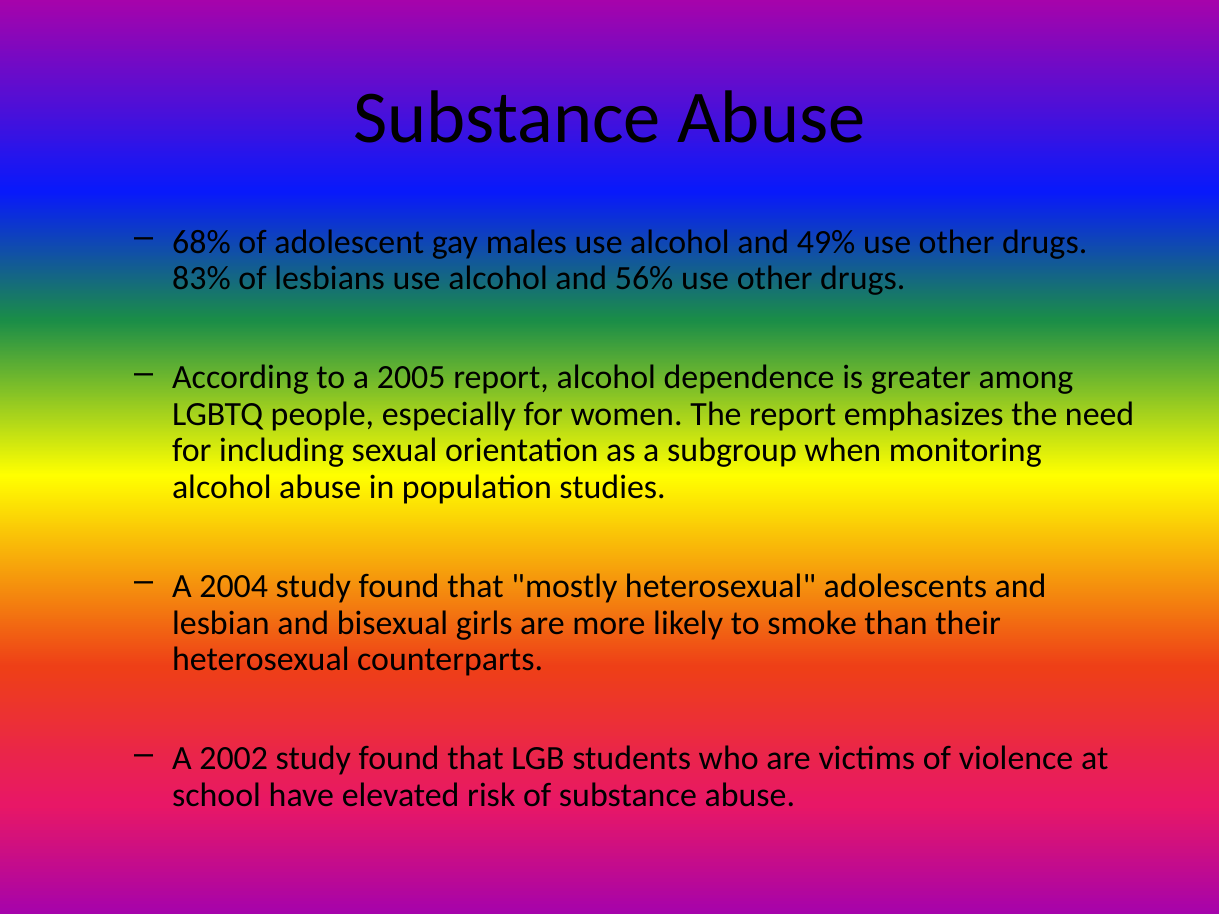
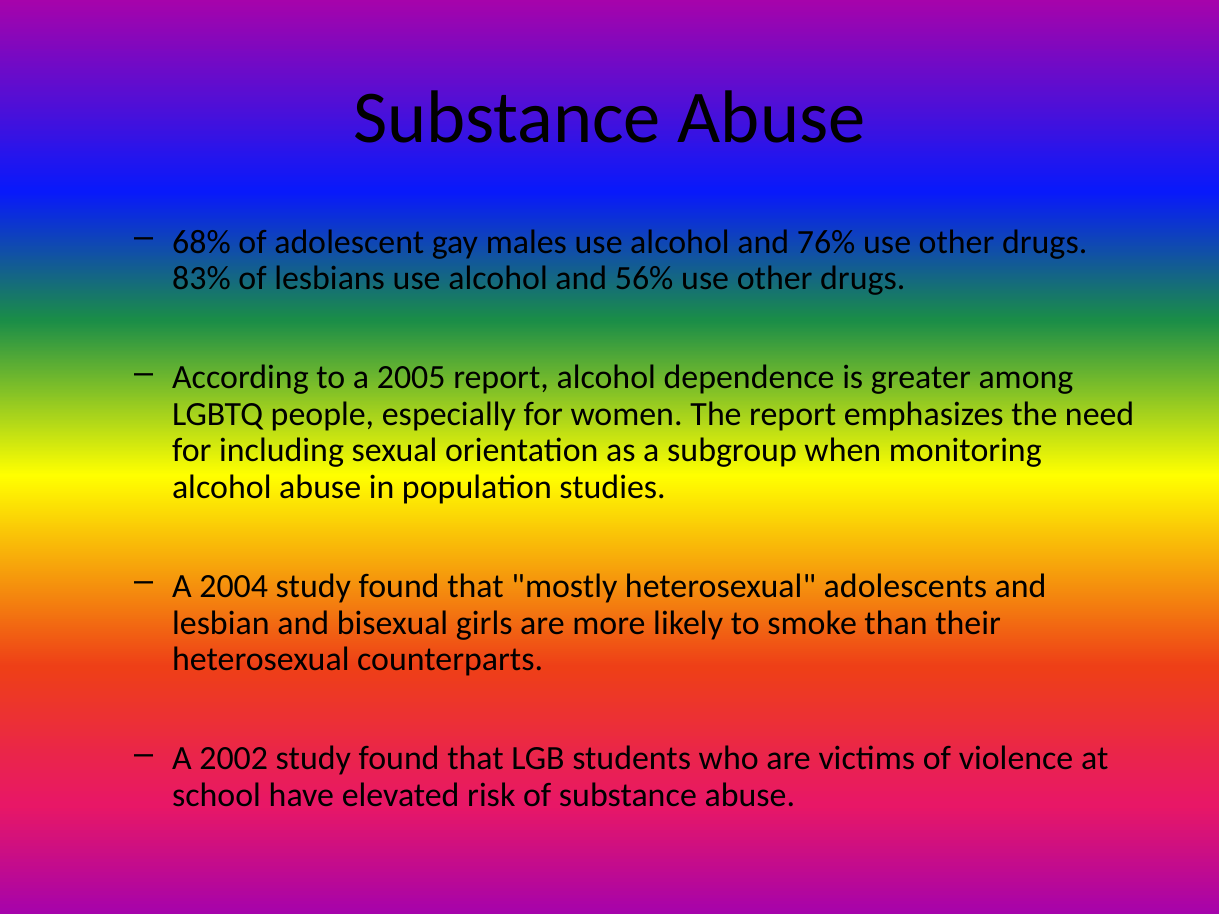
49%: 49% -> 76% (826, 242)
